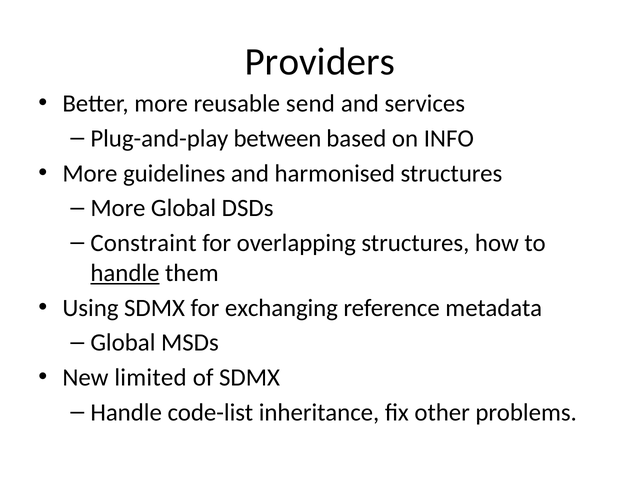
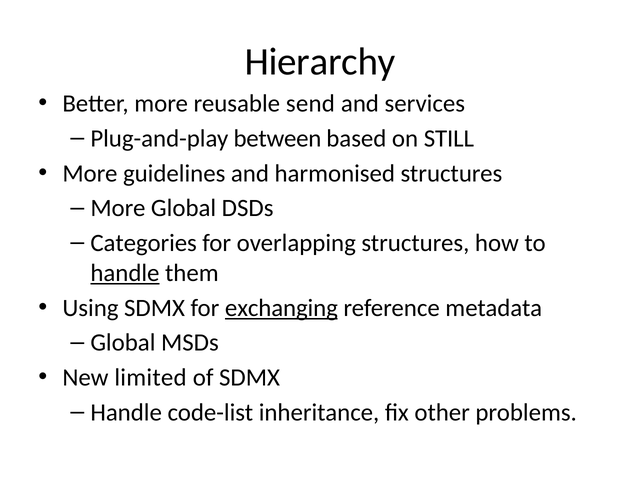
Providers: Providers -> Hierarchy (320, 62)
INFO: INFO -> STILL (449, 139)
Constraint: Constraint -> Categories (144, 243)
exchanging underline: none -> present (281, 308)
